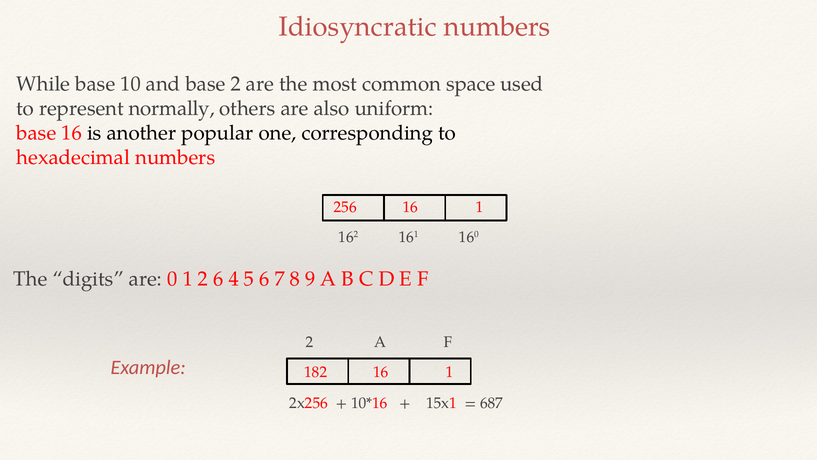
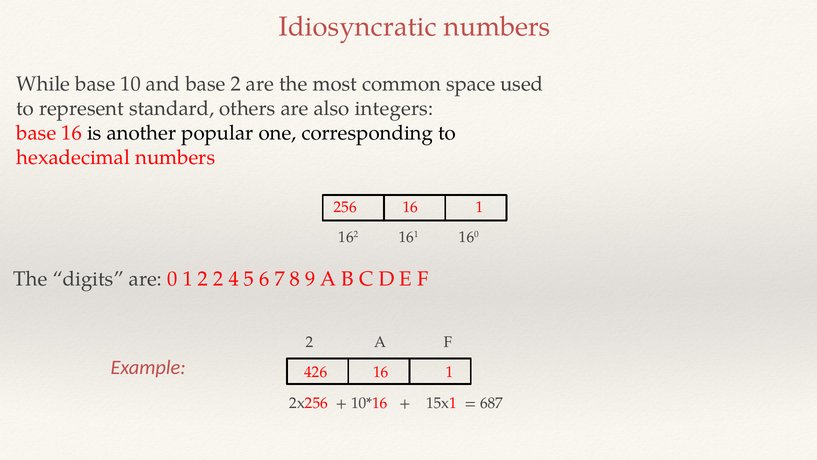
normally: normally -> standard (172, 108)
uniform: uniform -> integers (394, 108)
2 6: 6 -> 2 (218, 279)
182: 182 -> 426 (316, 372)
